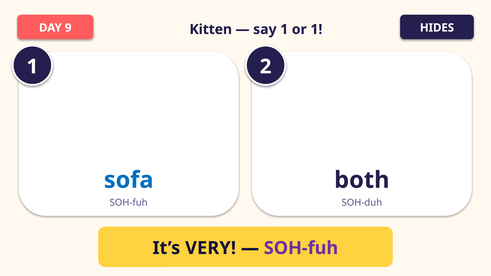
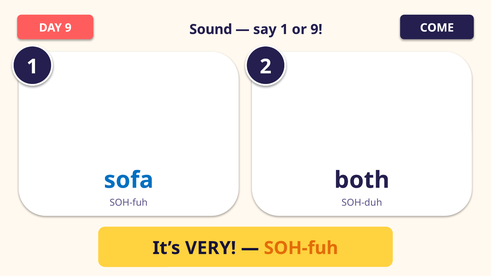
Kitten: Kitten -> Sound (211, 29)
or 1: 1 -> 9 (316, 29)
HIDES: HIDES -> COME (437, 28)
SOH-fuh colour: purple -> orange (301, 248)
